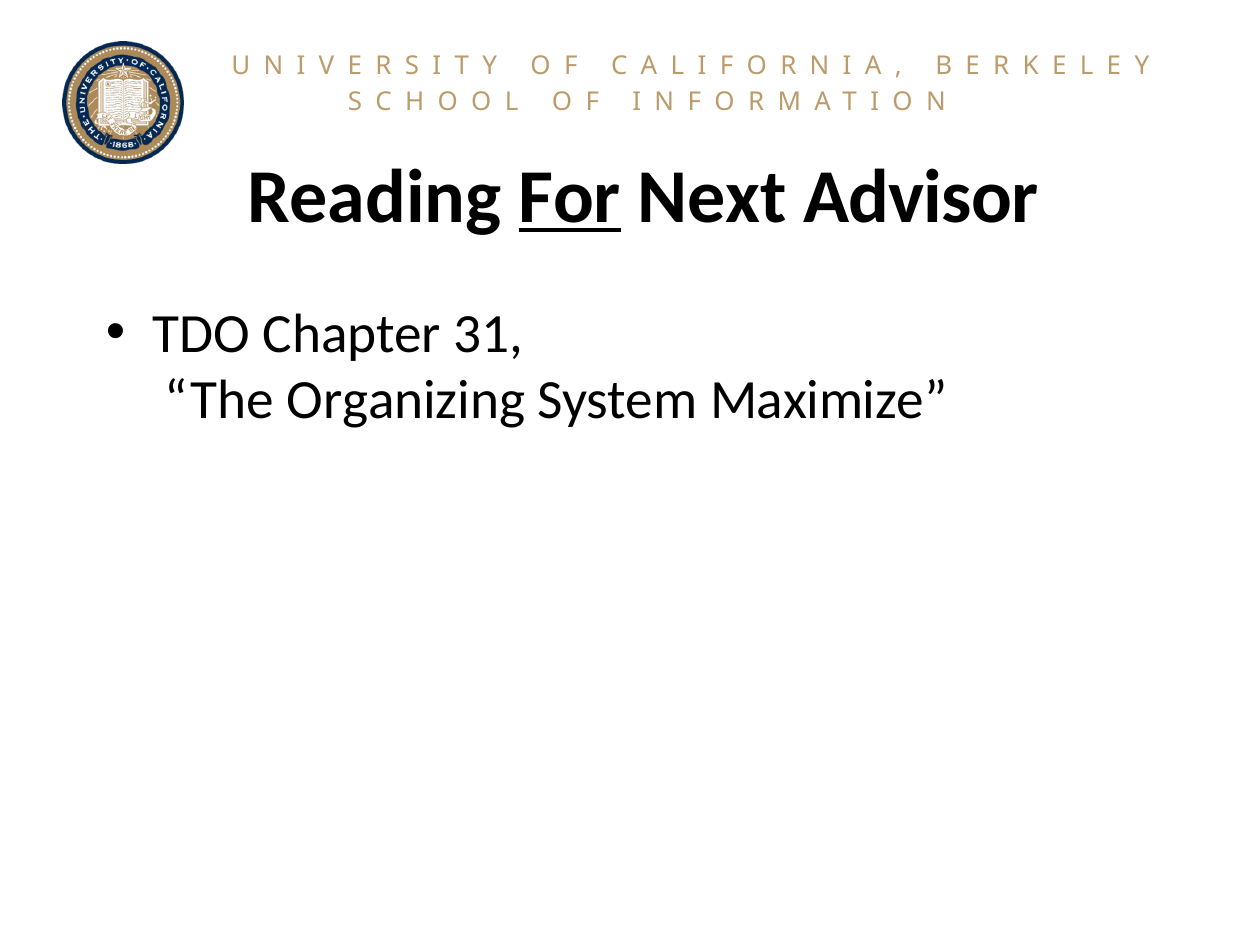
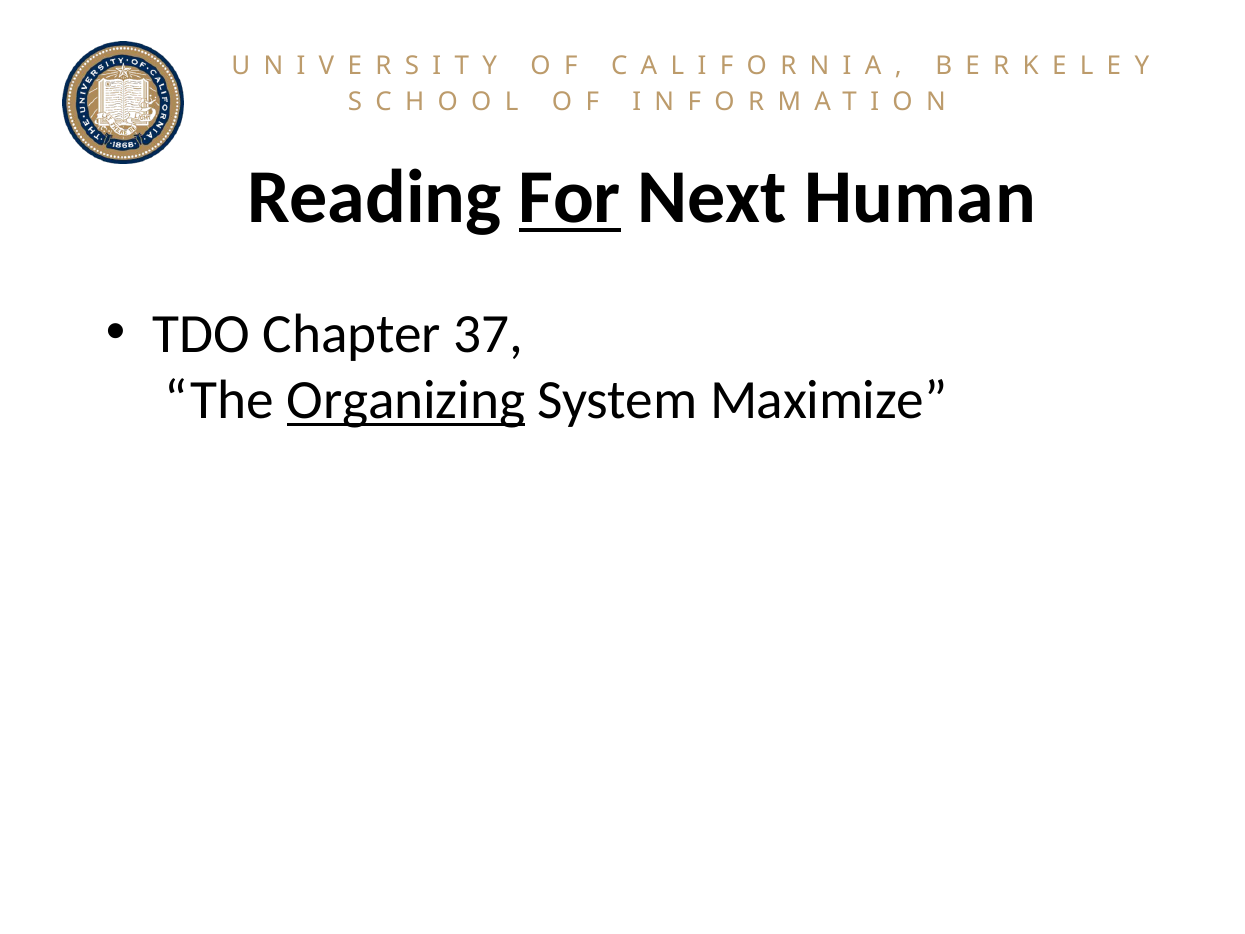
Advisor: Advisor -> Human (920, 197)
31: 31 -> 37 (489, 334)
Organizing underline: none -> present (406, 400)
